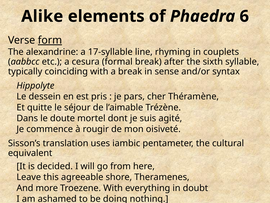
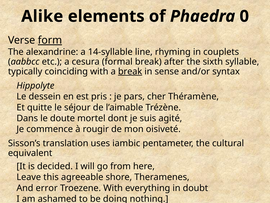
6: 6 -> 0 (244, 16)
17-syllable: 17-syllable -> 14-syllable (110, 52)
break underline: none -> present (130, 71)
more: more -> error (47, 188)
